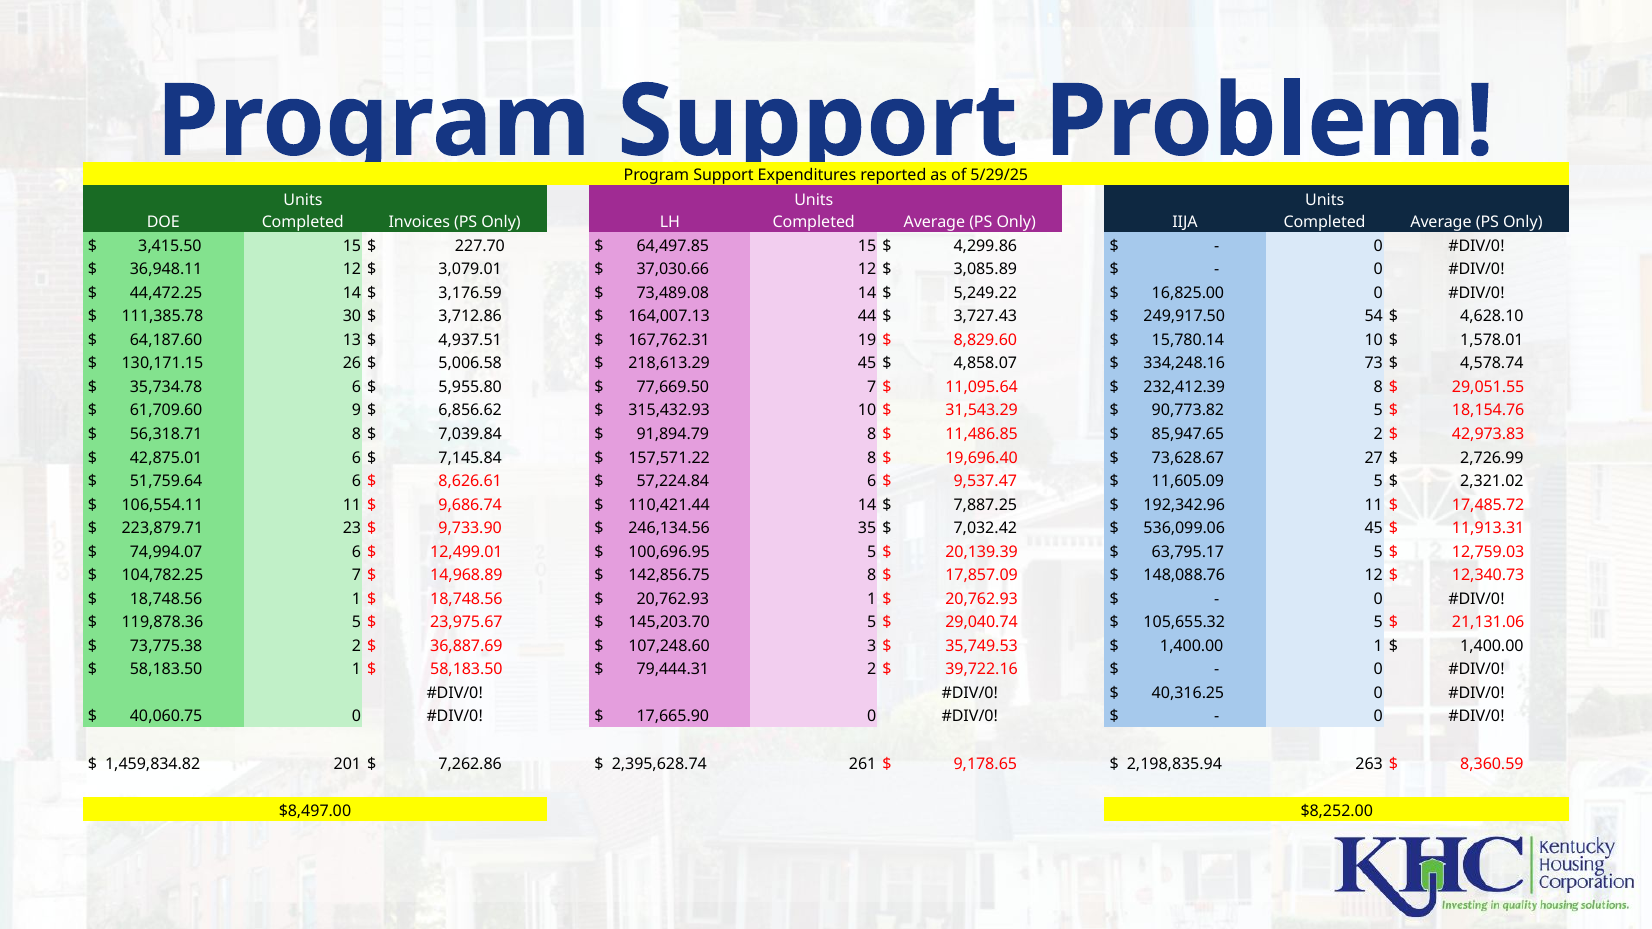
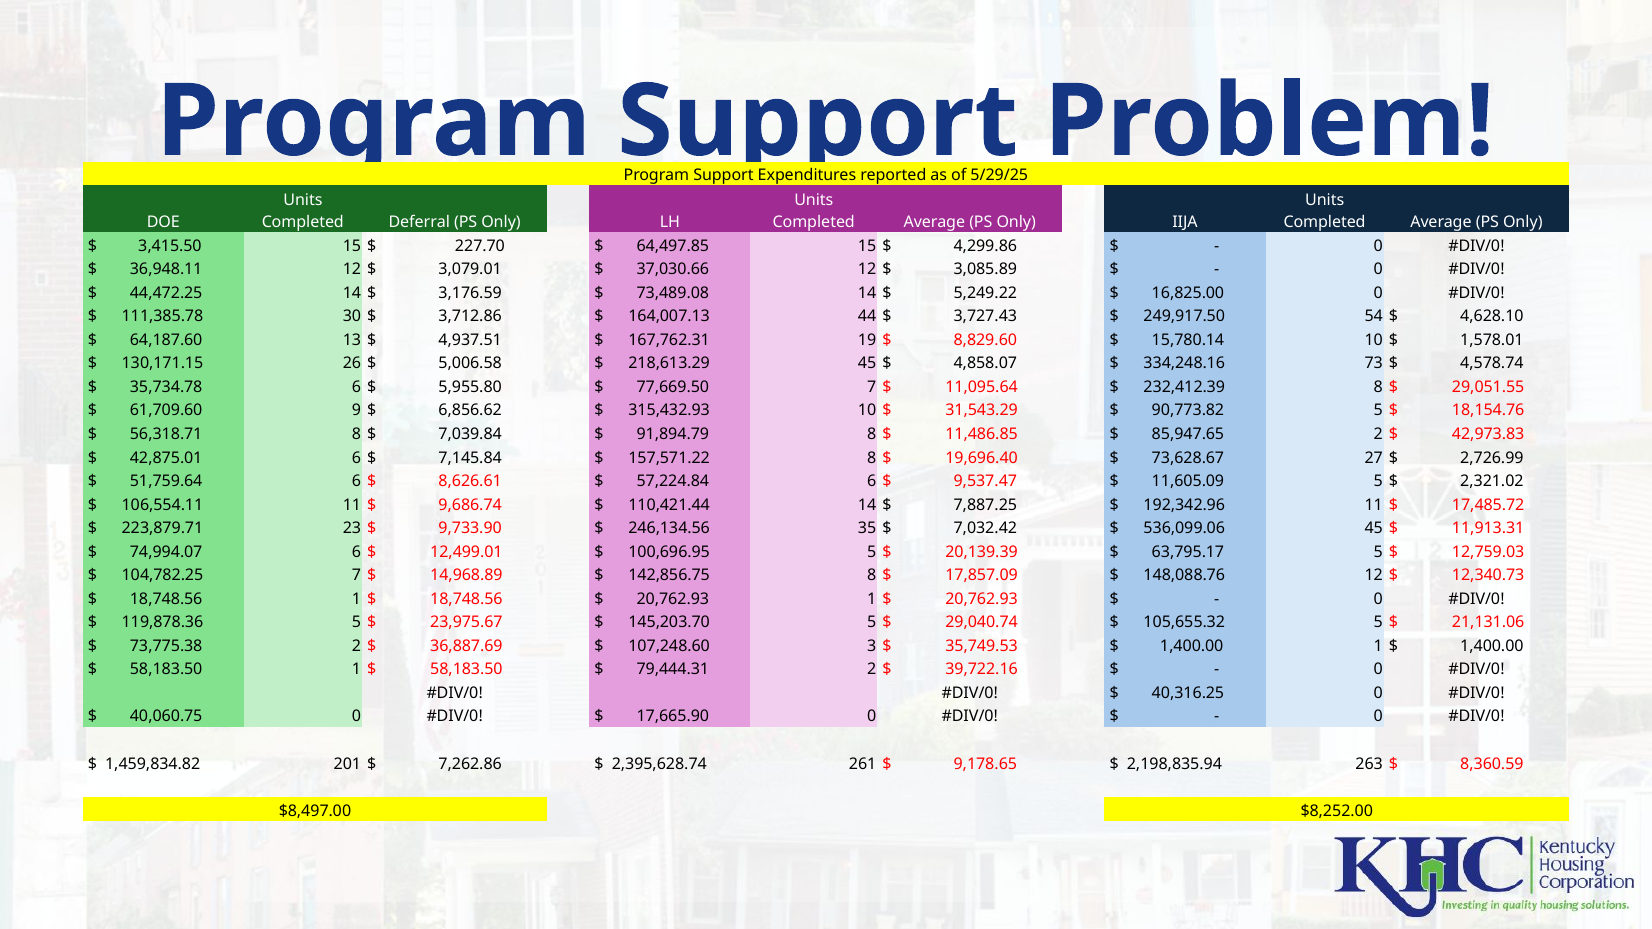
Invoices: Invoices -> Deferral (419, 222)
